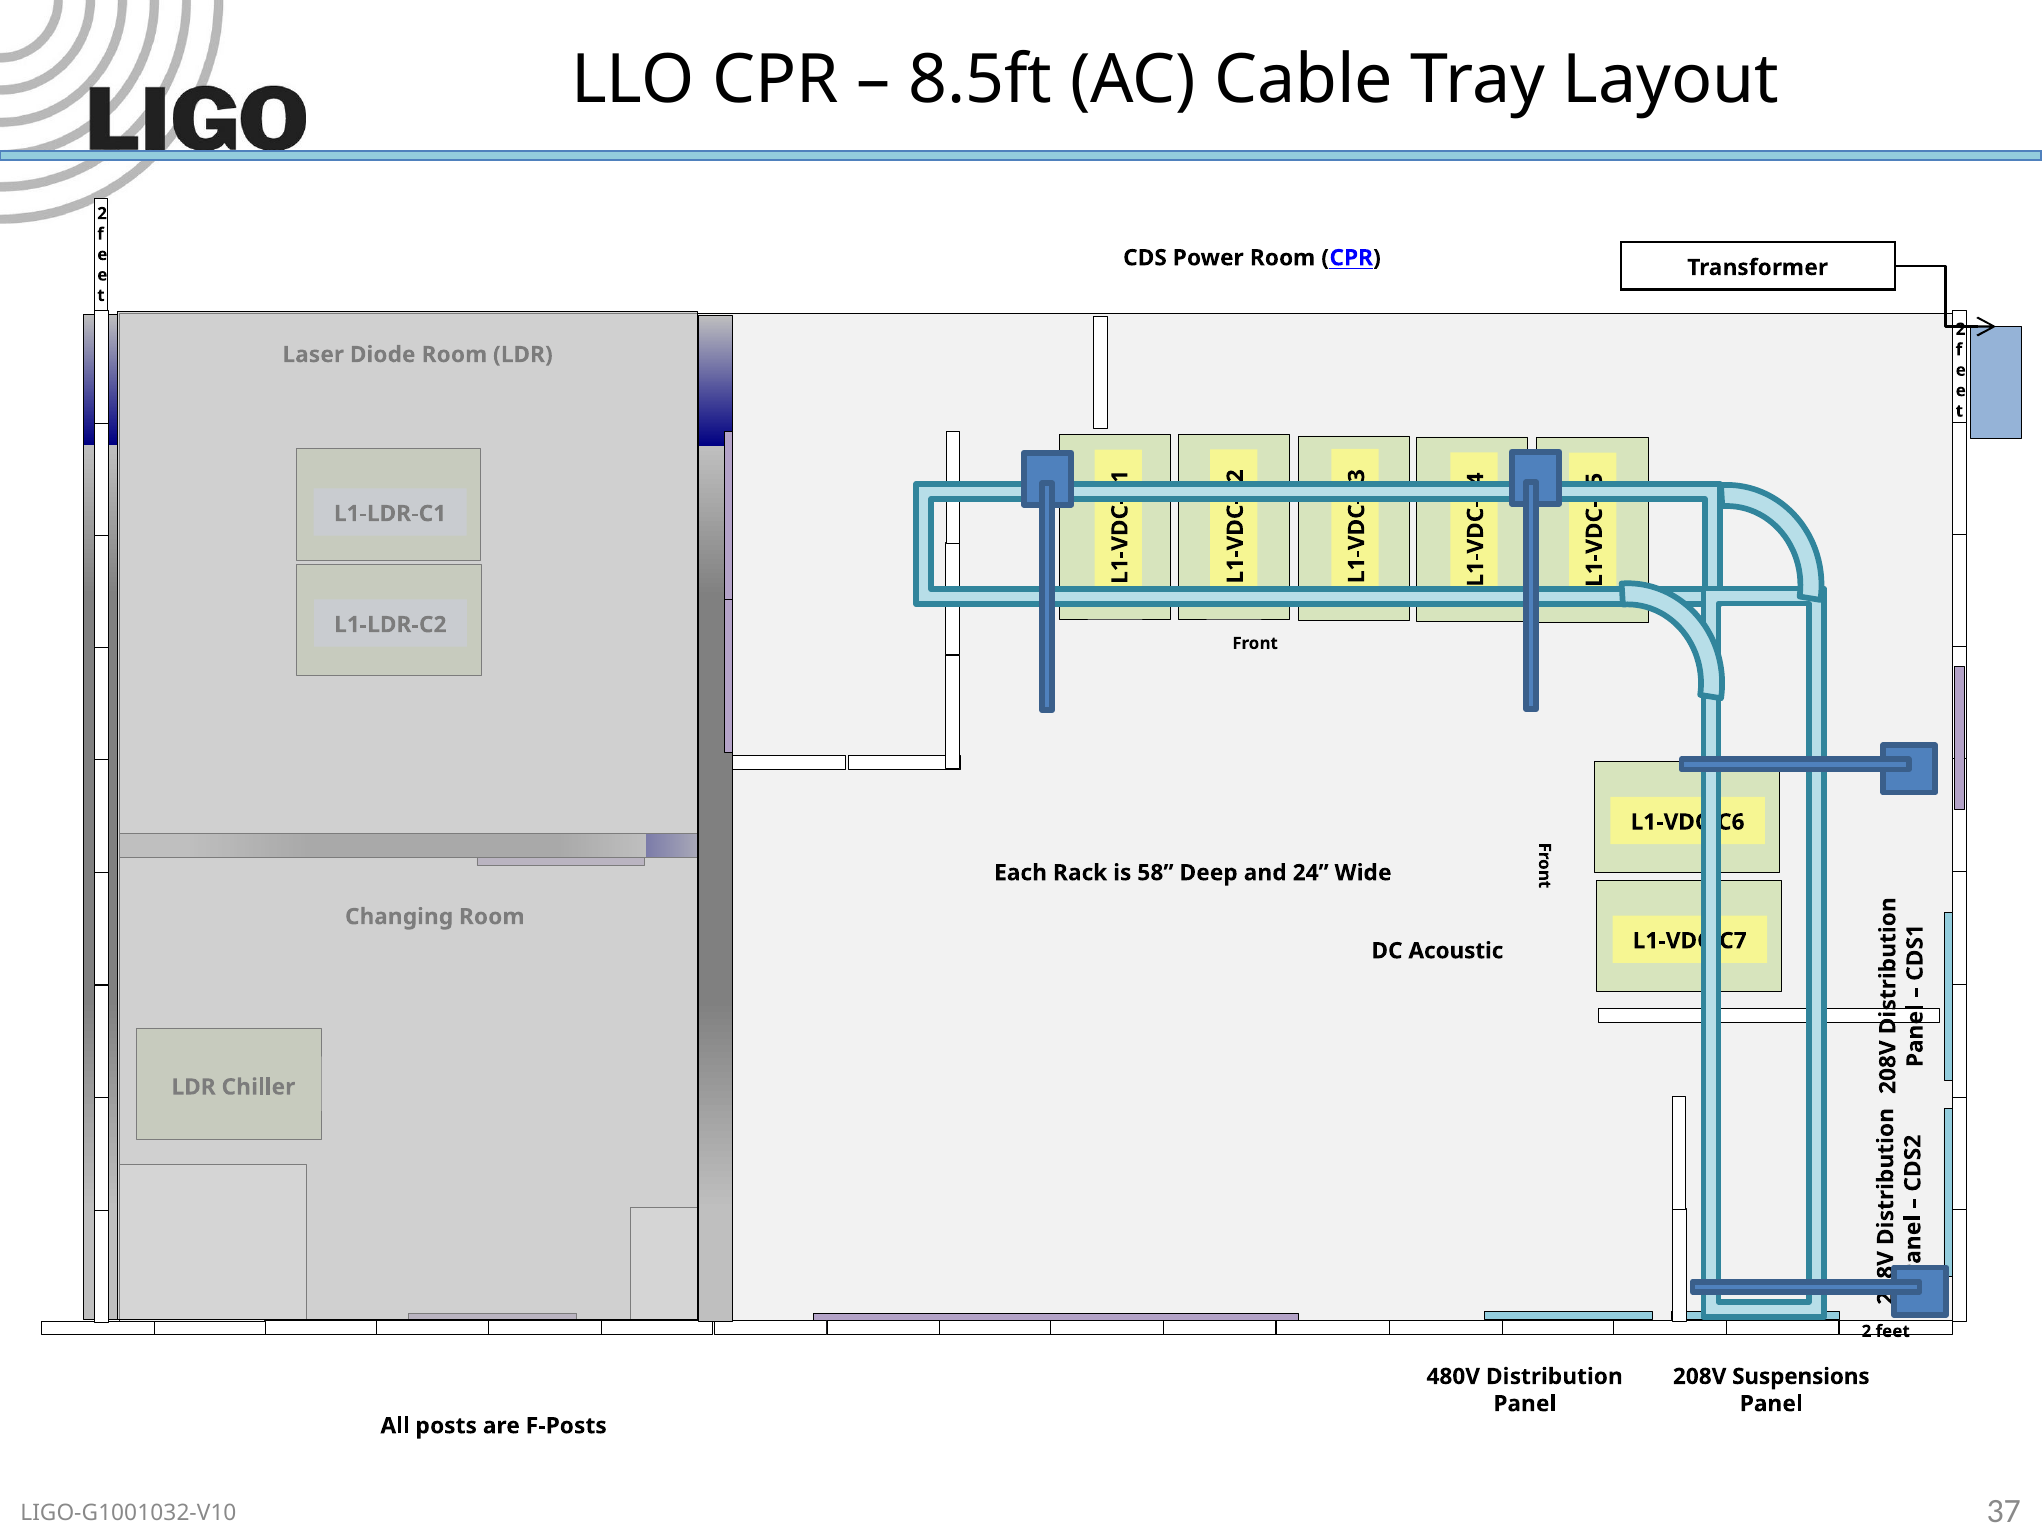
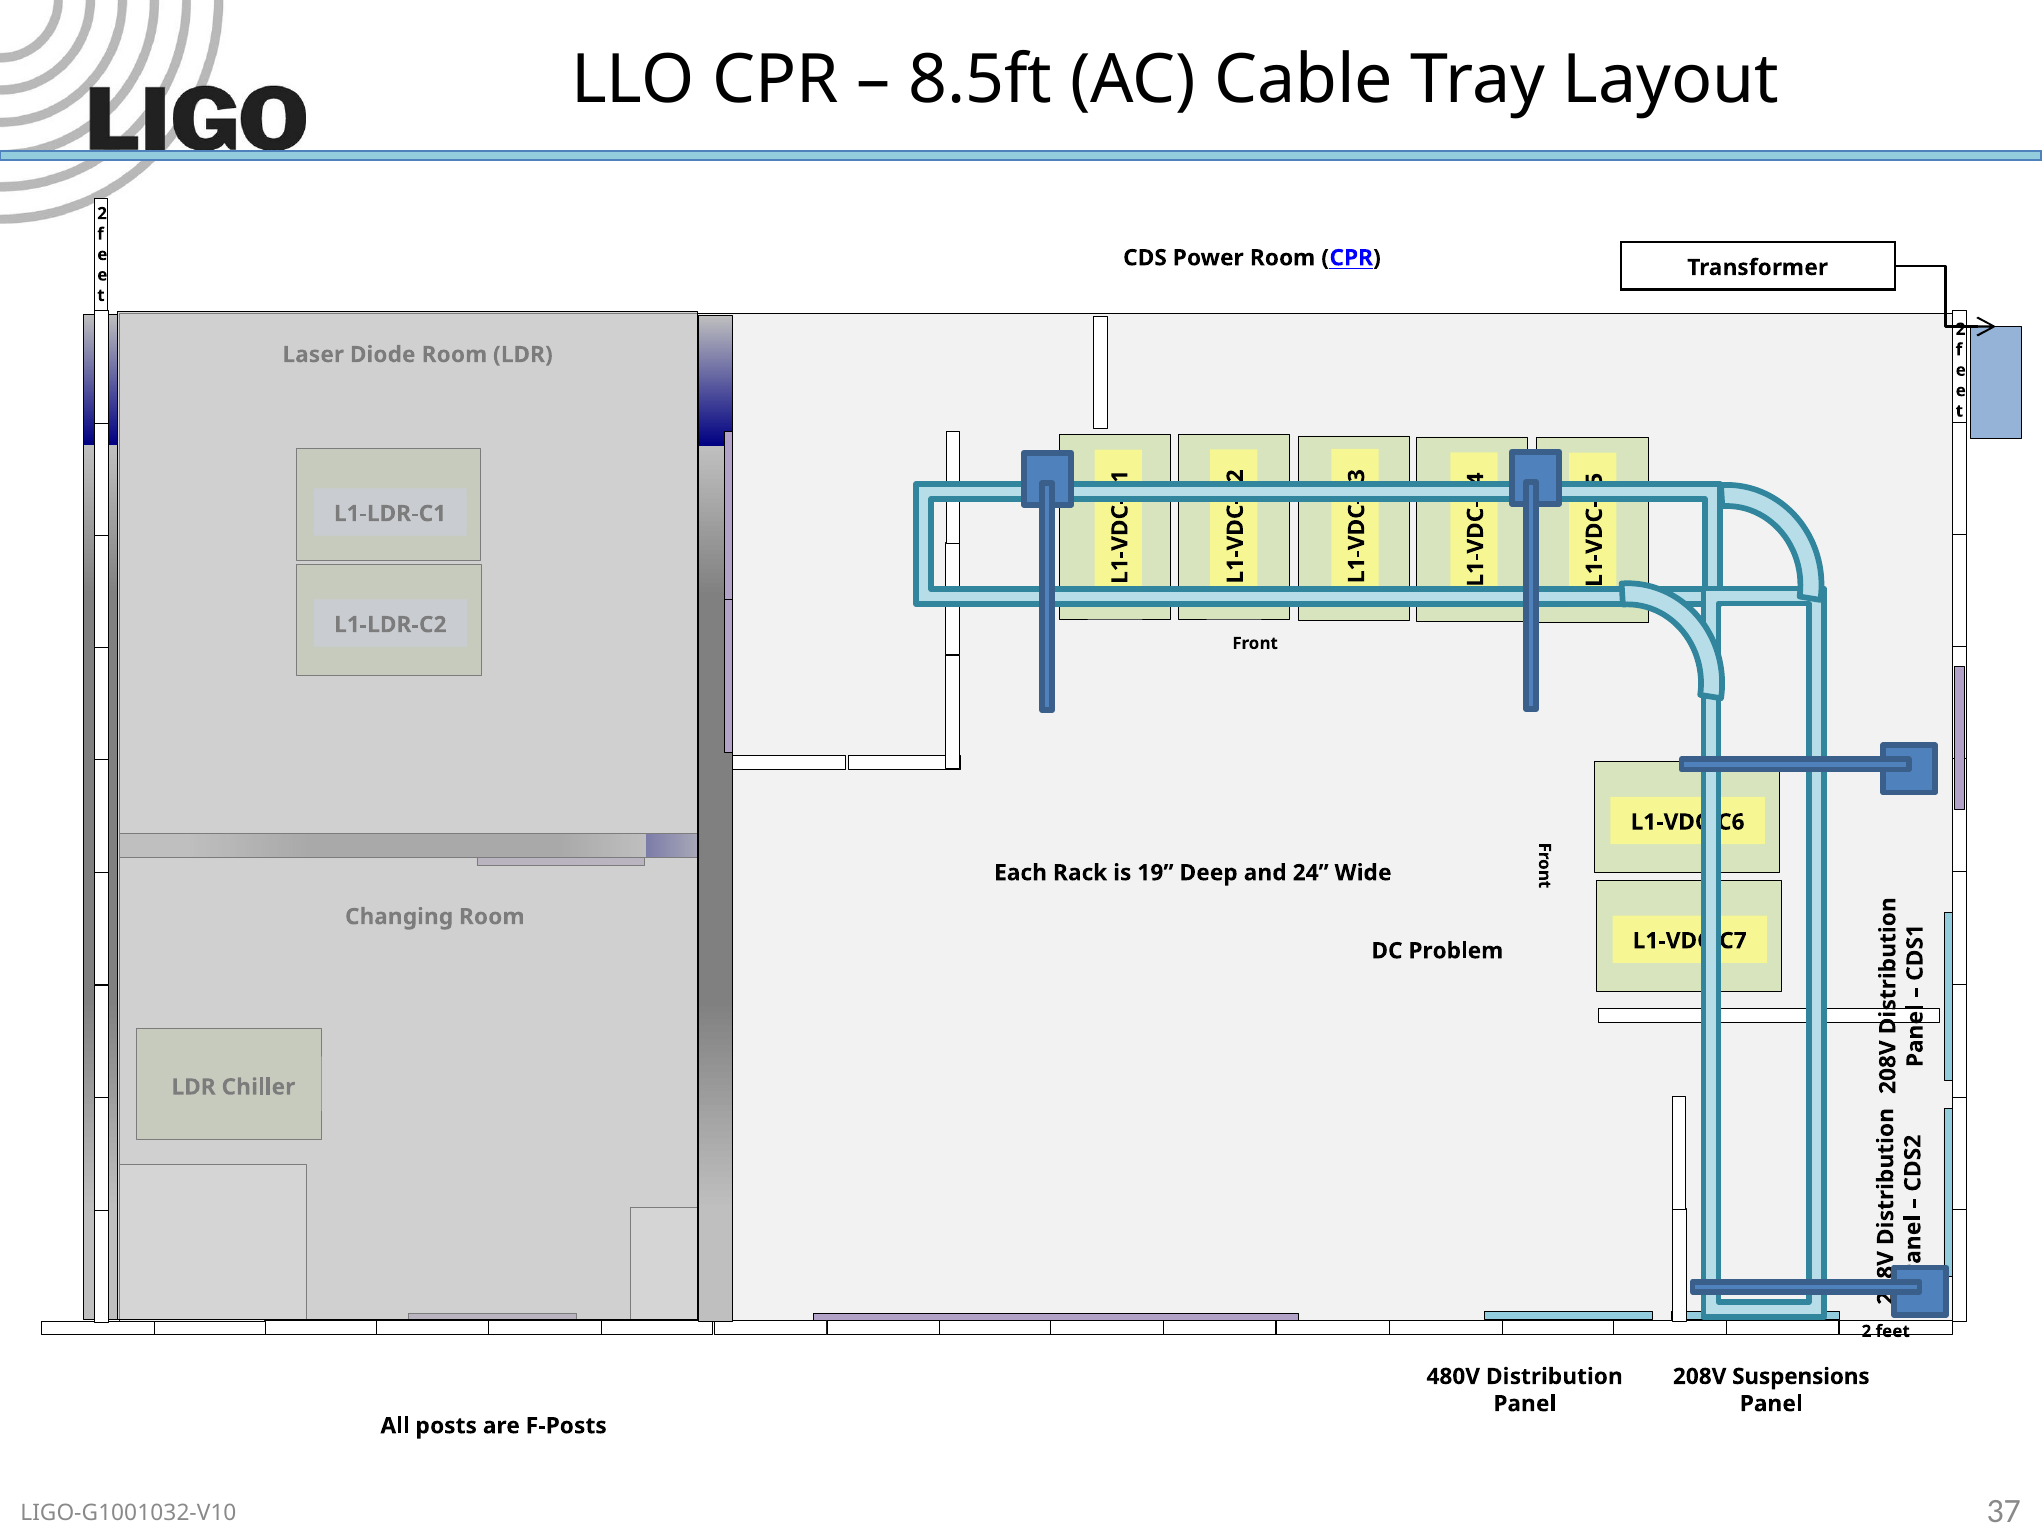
58: 58 -> 19 (1155, 873)
Acoustic: Acoustic -> Problem (1456, 951)
